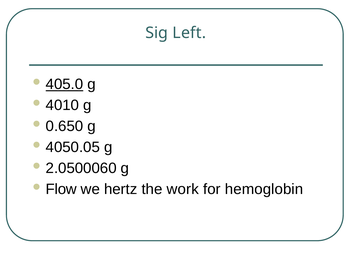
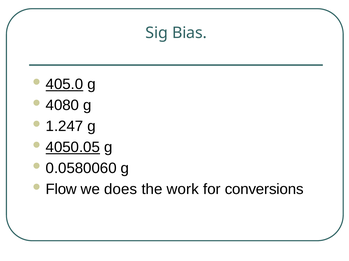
Left: Left -> Bias (189, 33)
4010: 4010 -> 4080 (62, 106)
0.650: 0.650 -> 1.247 (64, 127)
4050.05 underline: none -> present (73, 148)
2.0500060: 2.0500060 -> 0.0580060 (81, 169)
hertz: hertz -> does (121, 190)
hemoglobin: hemoglobin -> conversions (264, 190)
